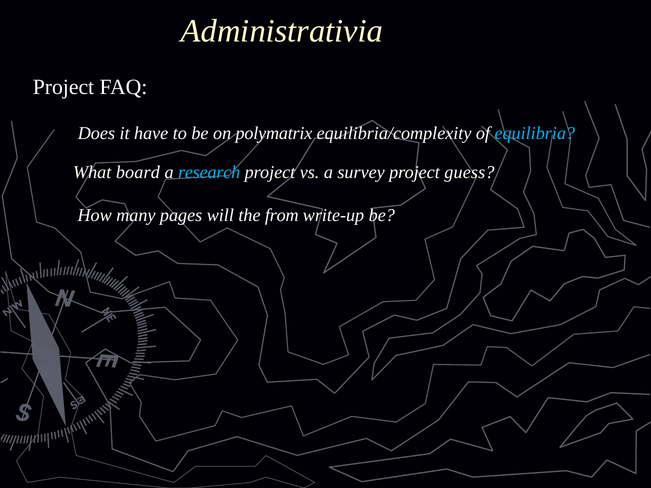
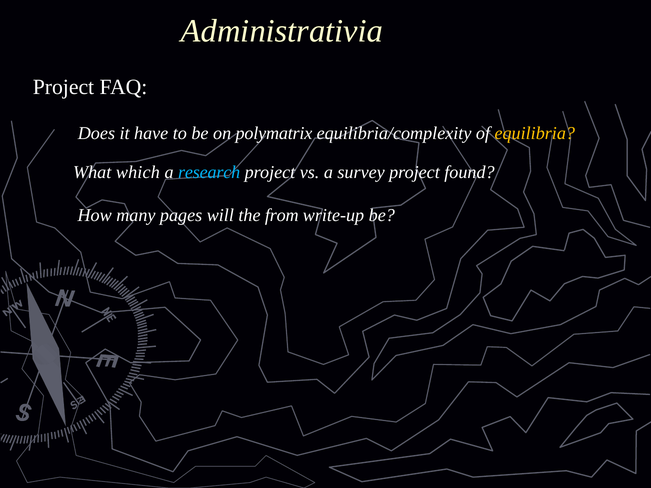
equilibria colour: light blue -> yellow (535, 133)
board: board -> which (138, 173)
guess: guess -> found (469, 173)
